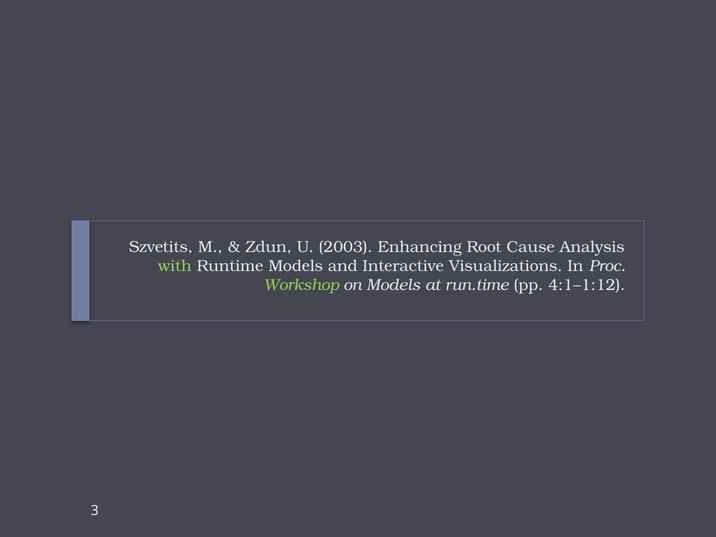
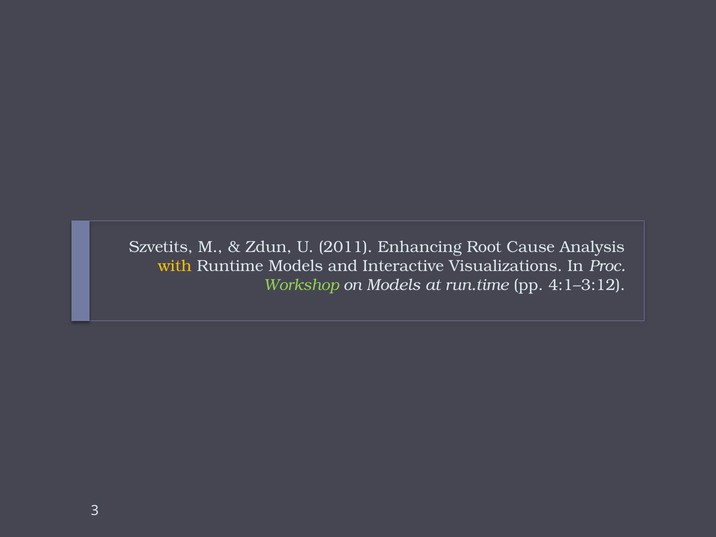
2003: 2003 -> 2011 (346, 247)
with colour: light green -> yellow (175, 266)
4:1–1:12: 4:1–1:12 -> 4:1–3:12 (587, 285)
